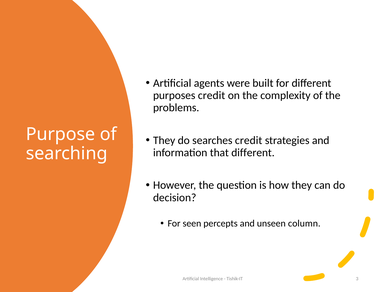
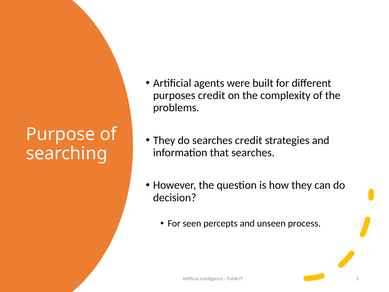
that different: different -> searches (253, 152)
column: column -> process (304, 223)
